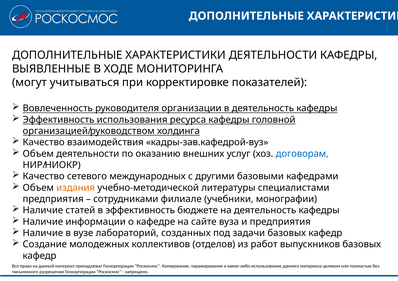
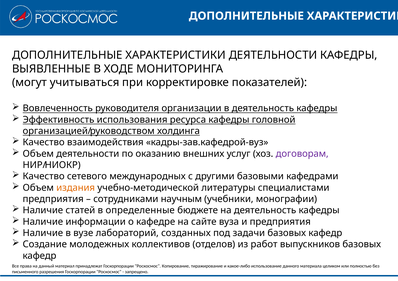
договорам colour: blue -> purple (302, 154)
филиале: филиале -> научным (181, 199)
в эффективность: эффективность -> определенные (140, 211)
